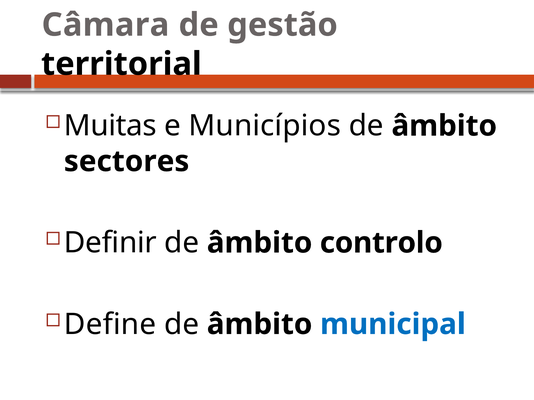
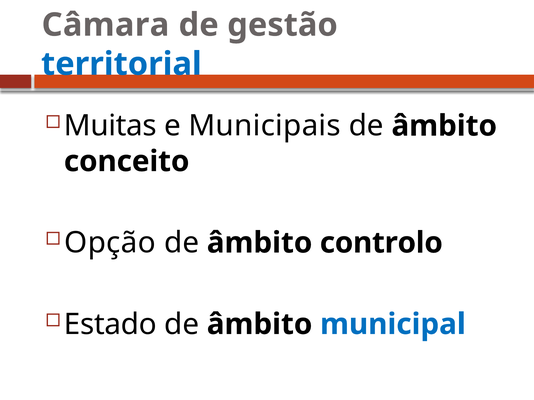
territorial colour: black -> blue (121, 64)
Municípios: Municípios -> Municipais (265, 126)
sectores: sectores -> conceito (127, 162)
Definir: Definir -> Opção (110, 243)
Define: Define -> Estado (110, 325)
